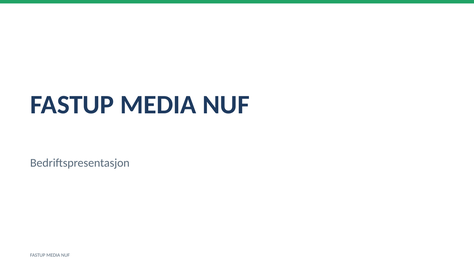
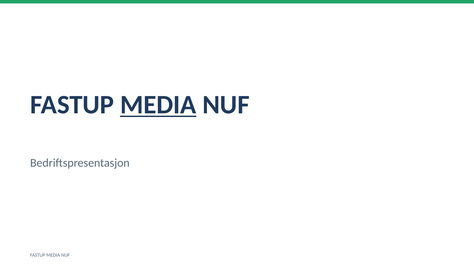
MEDIA underline: none -> present (158, 105)
